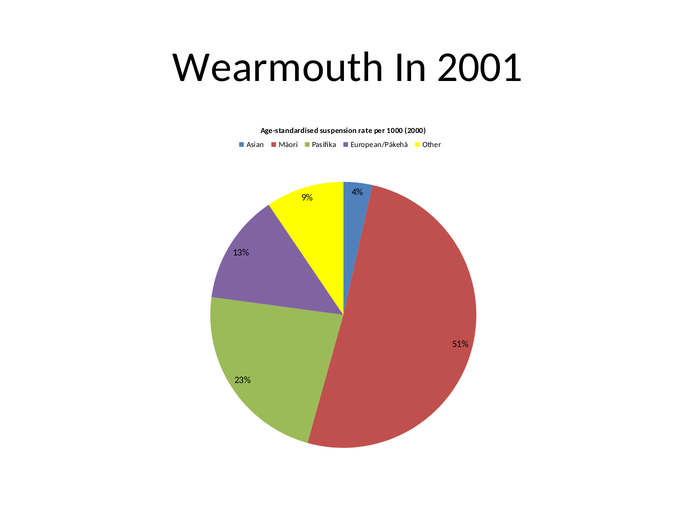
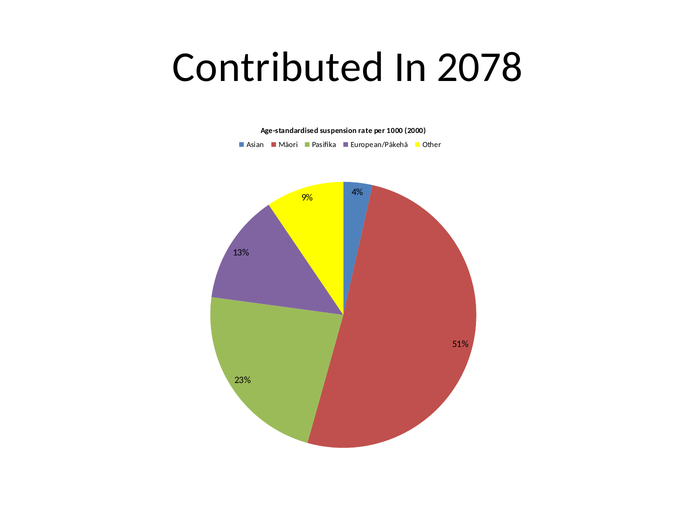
Wearmouth: Wearmouth -> Contributed (278, 67)
2001: 2001 -> 2078 (480, 67)
